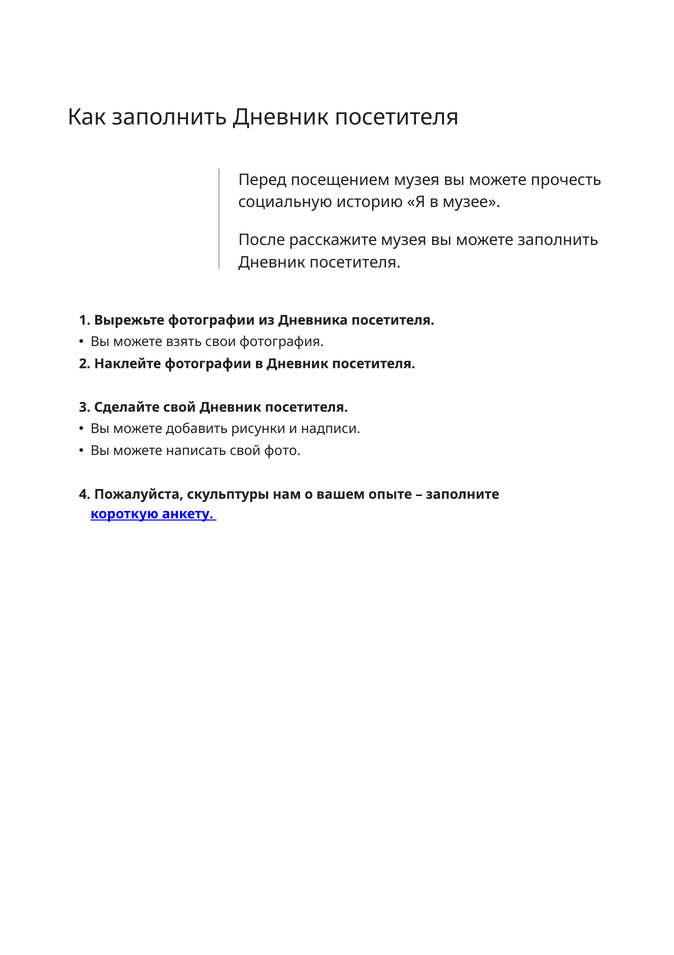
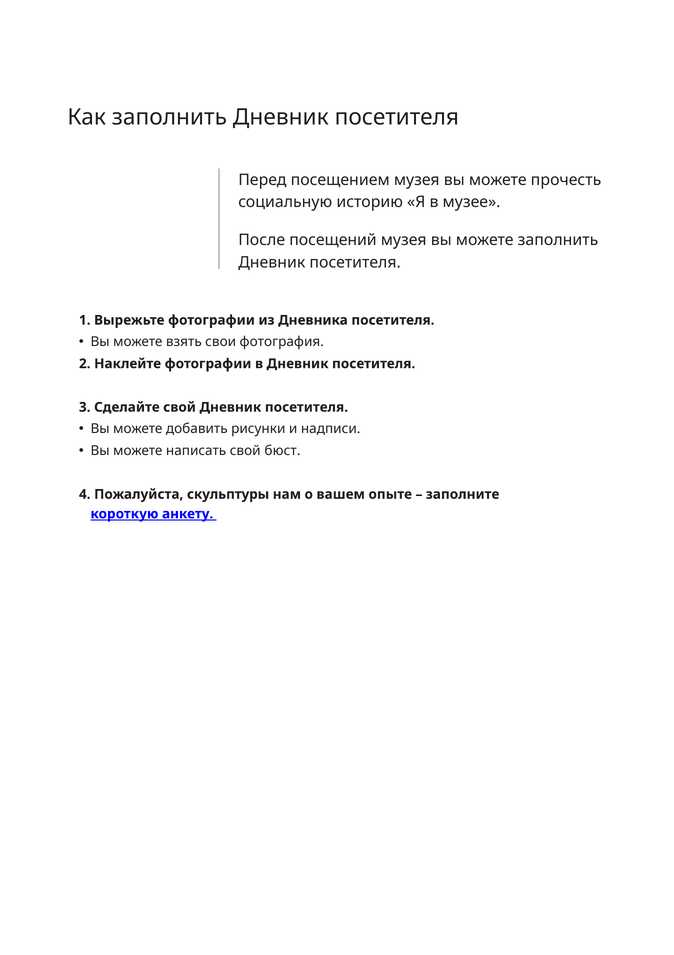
расскажите: расскажите -> посещений (333, 240)
фото: фото -> бюст (282, 450)
